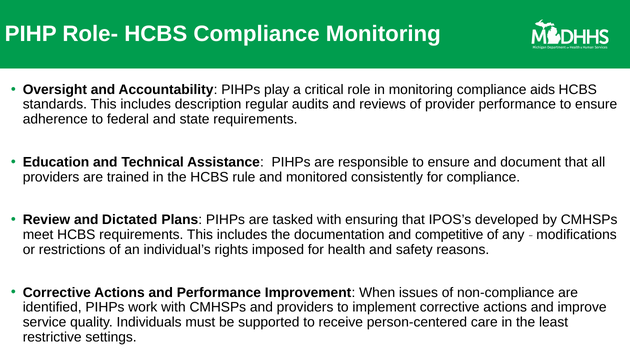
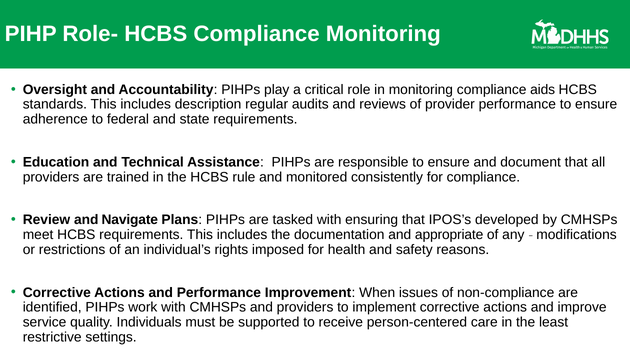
Dictated: Dictated -> Navigate (130, 220)
competitive: competitive -> appropriate (449, 235)
